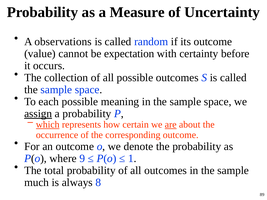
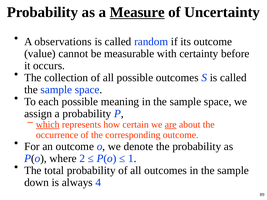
Measure underline: none -> present (137, 12)
expectation: expectation -> measurable (129, 54)
assign underline: present -> none (38, 114)
9: 9 -> 2 (82, 159)
much: much -> down (37, 183)
8: 8 -> 4 (98, 183)
